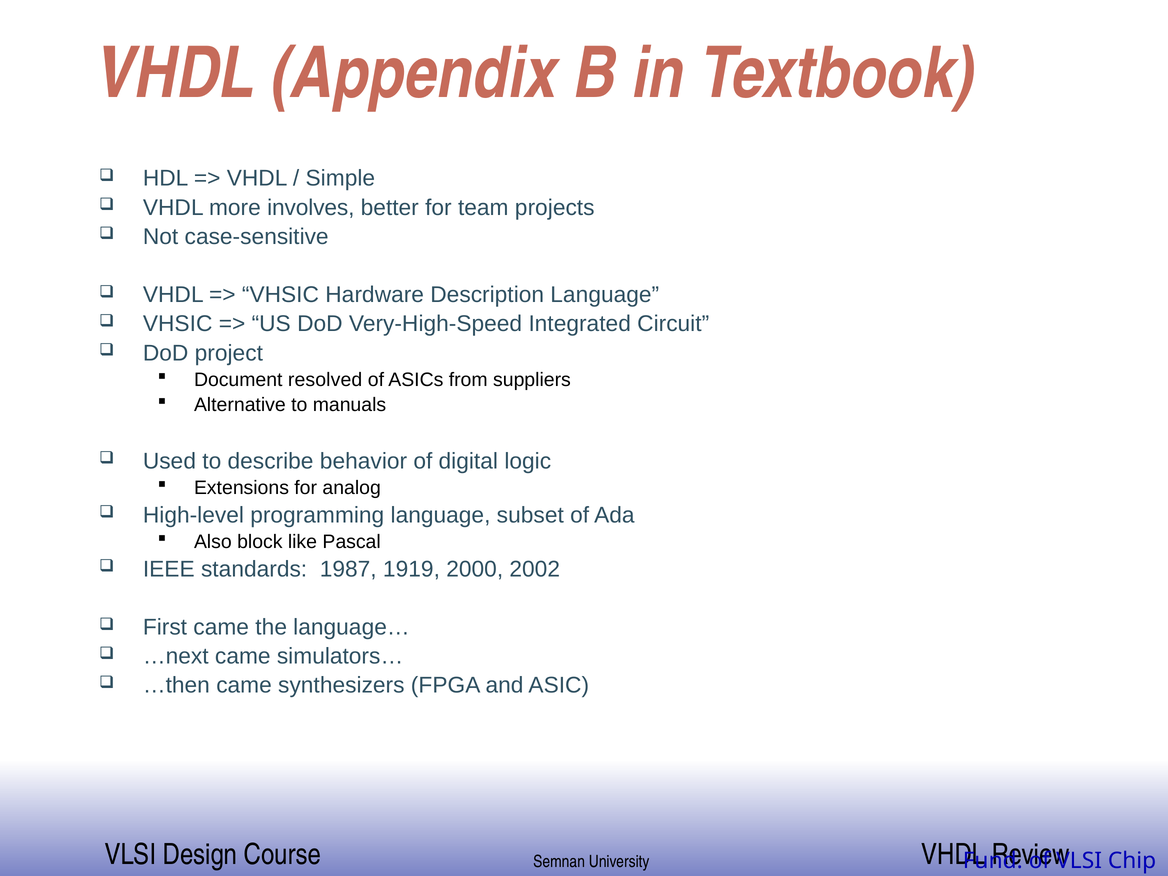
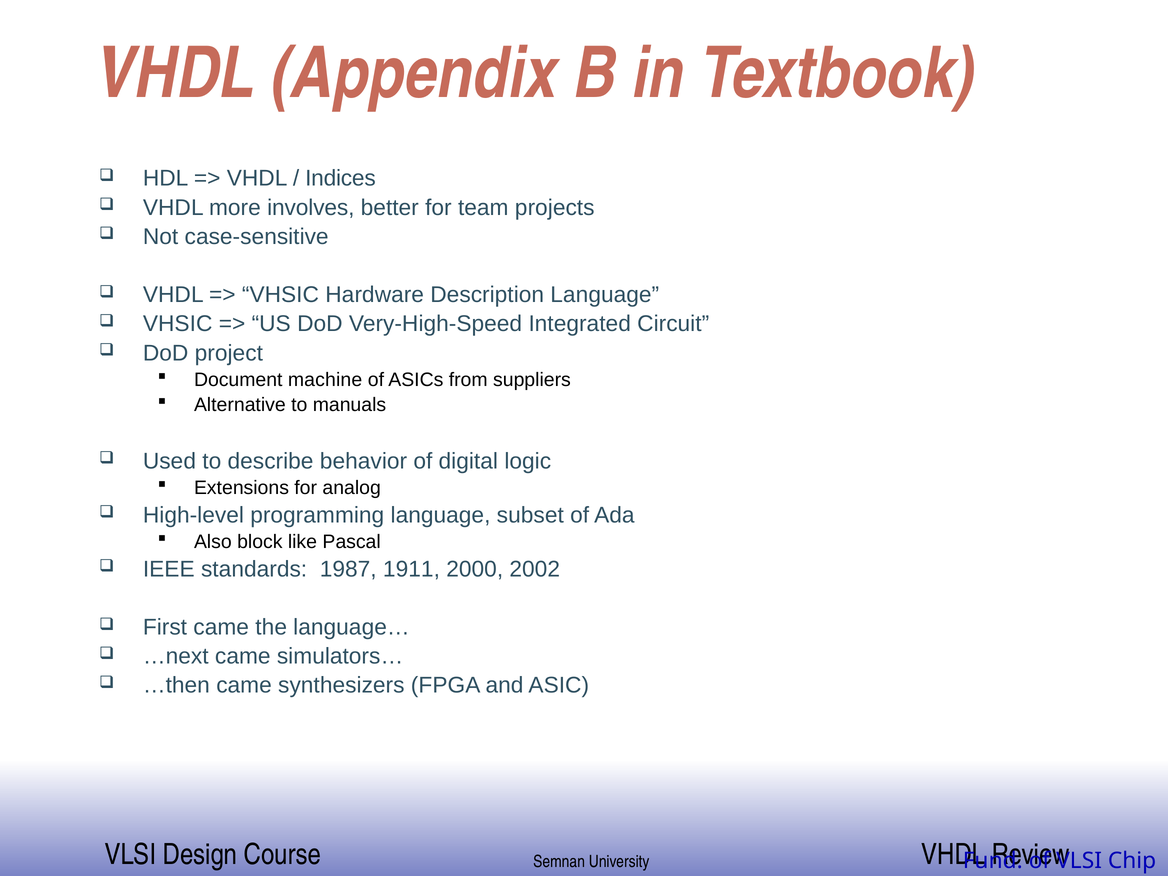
Simple: Simple -> Indices (340, 178)
resolved: resolved -> machine (325, 380)
1919: 1919 -> 1911 (411, 569)
